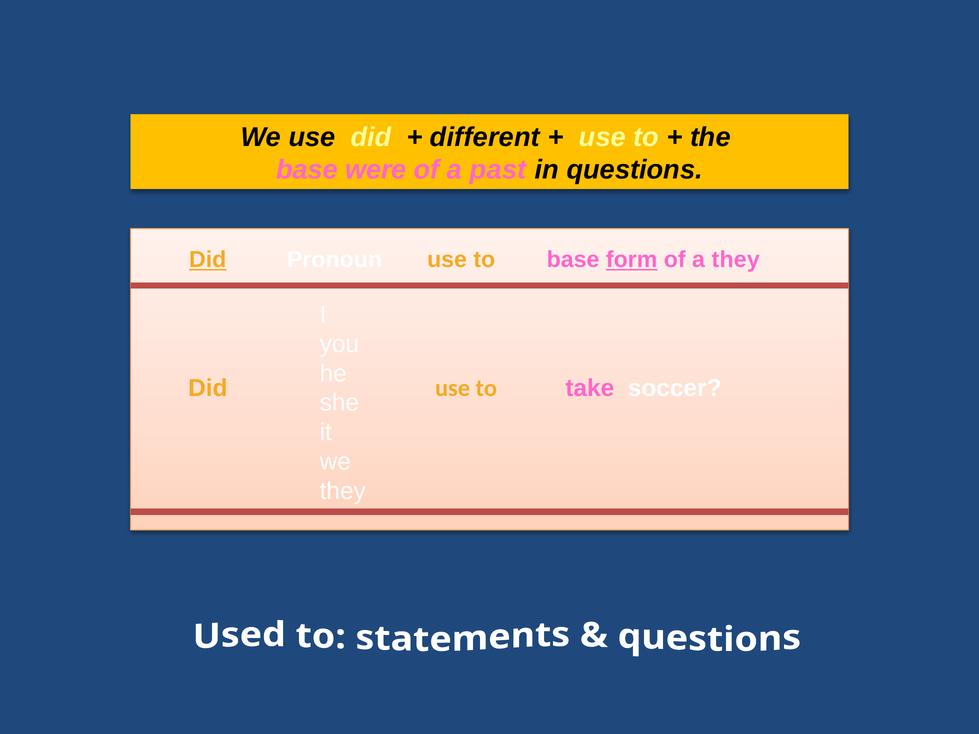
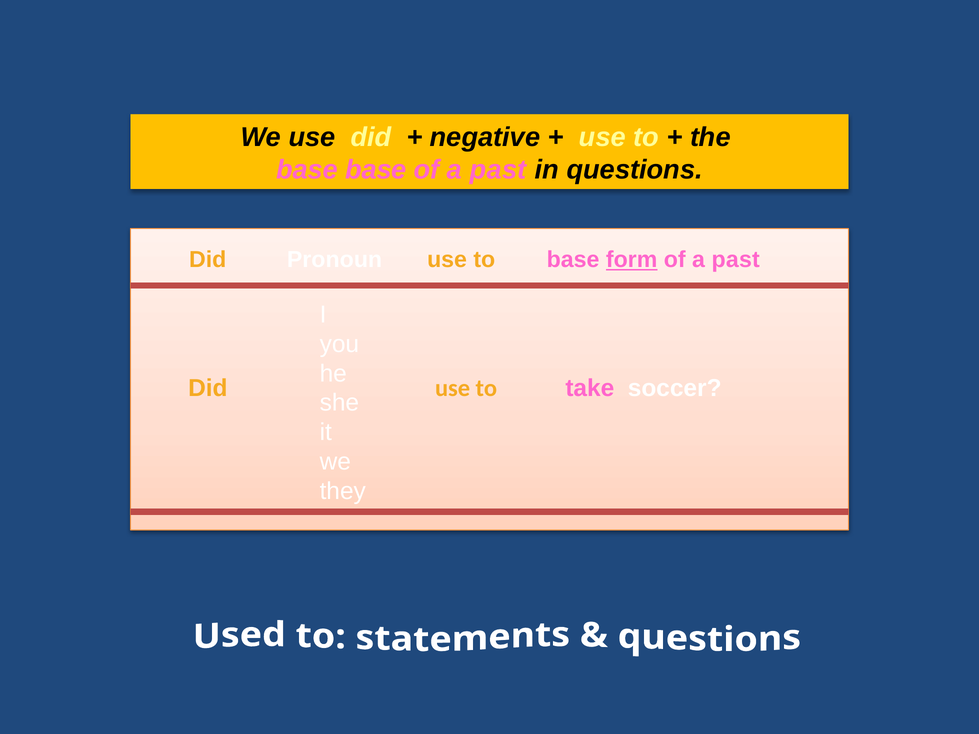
different: different -> negative (485, 137)
base were: were -> base (376, 170)
Did underline: present -> none (208, 260)
they: they -> past (736, 260)
